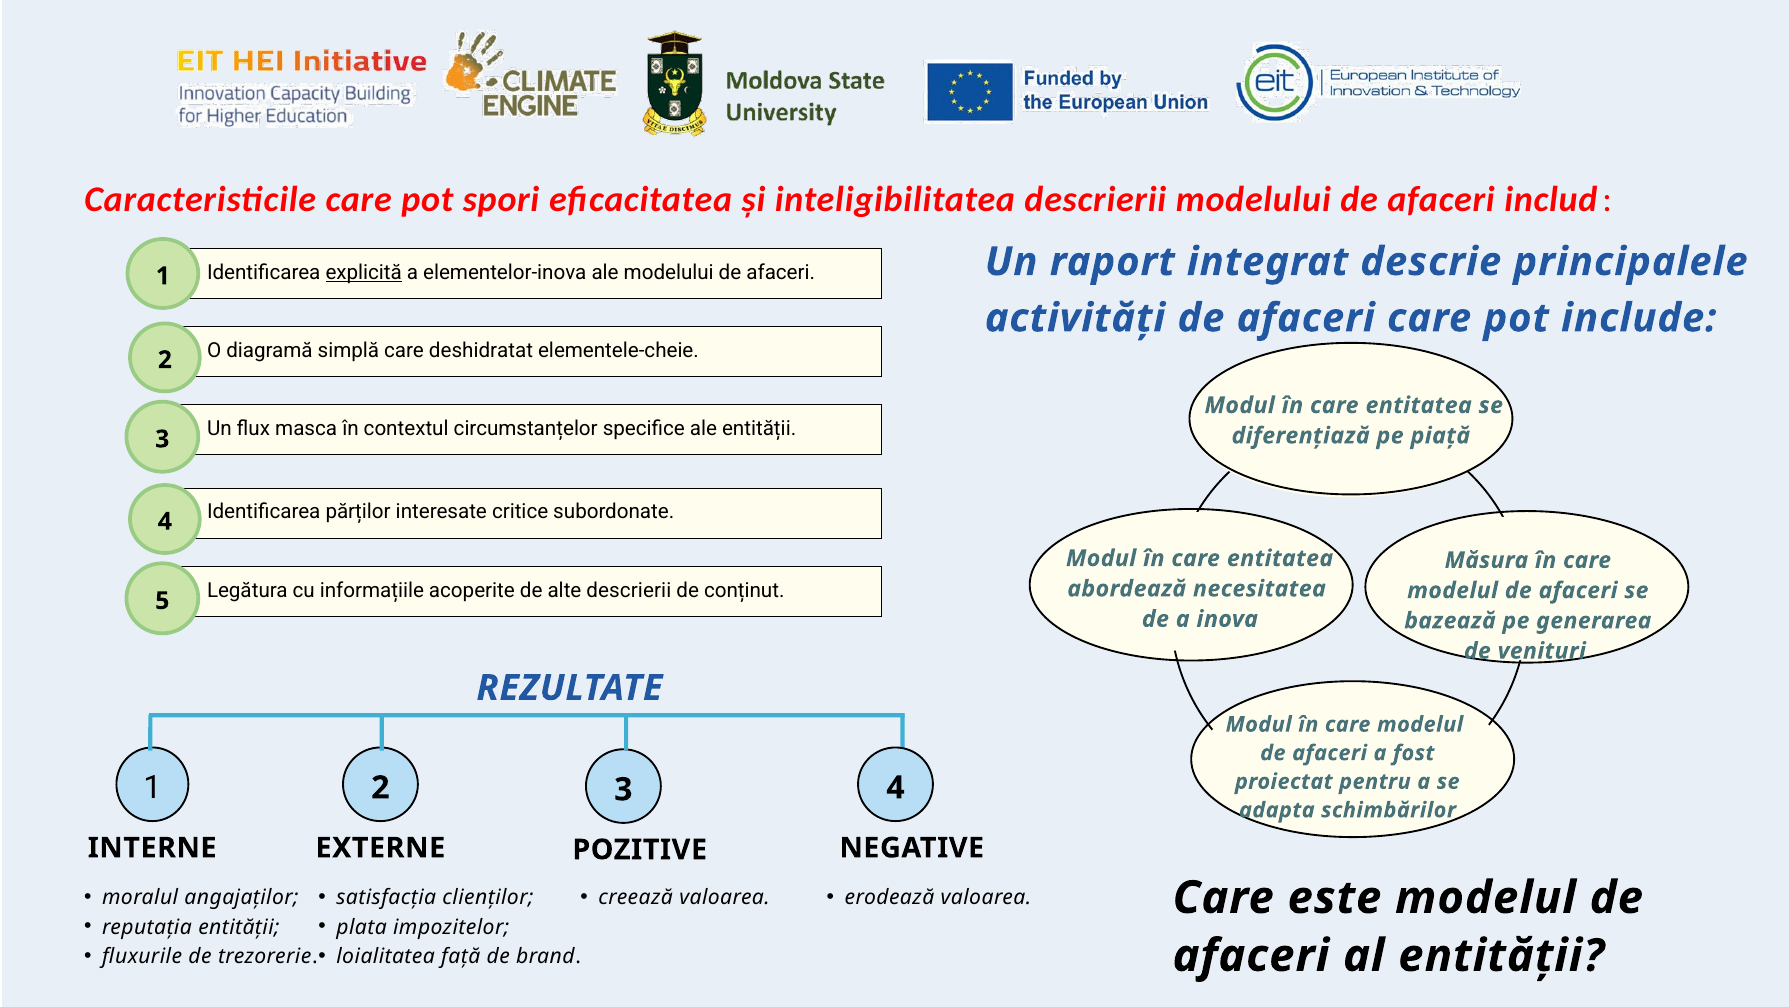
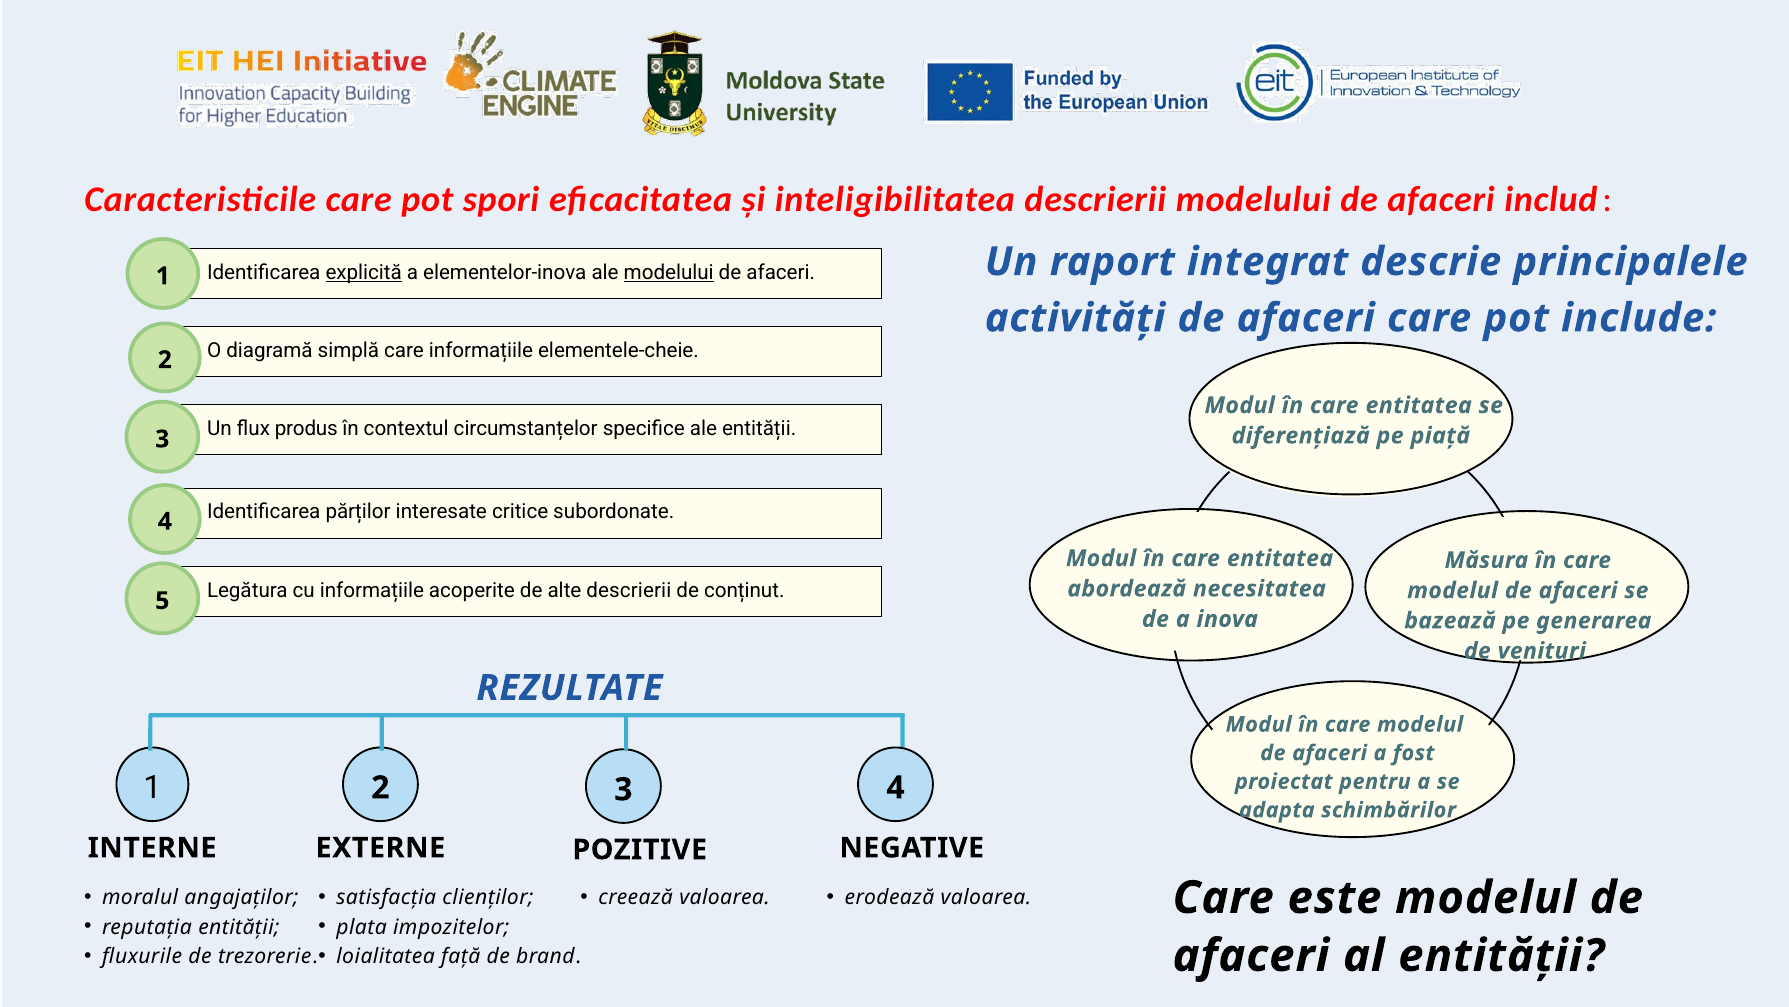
modelului underline: none -> present (669, 272)
care deshidratat: deshidratat -> informațiile (481, 350)
masca: masca -> produs (306, 428)
